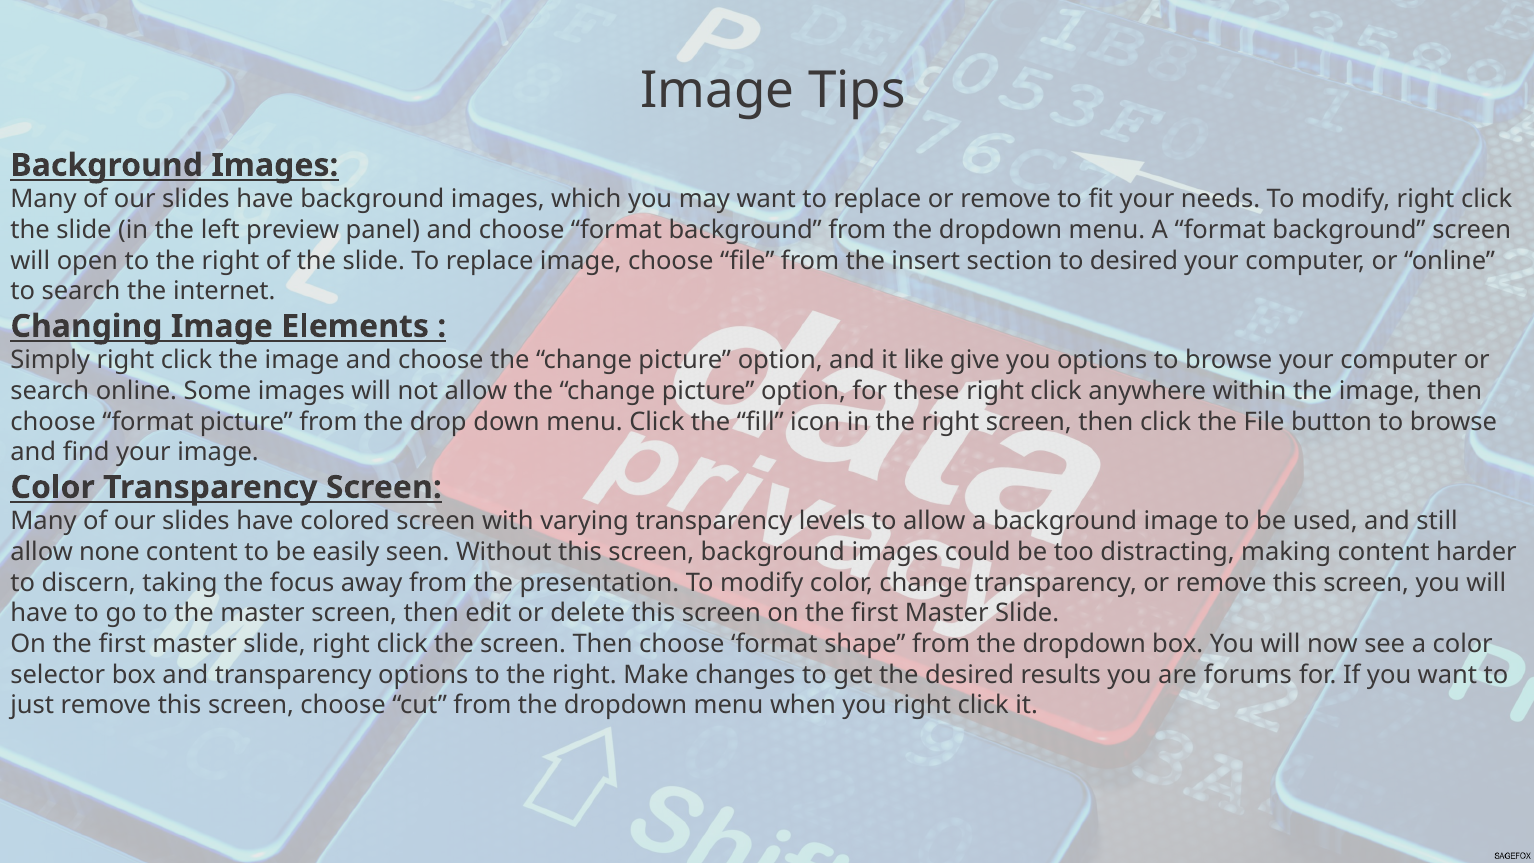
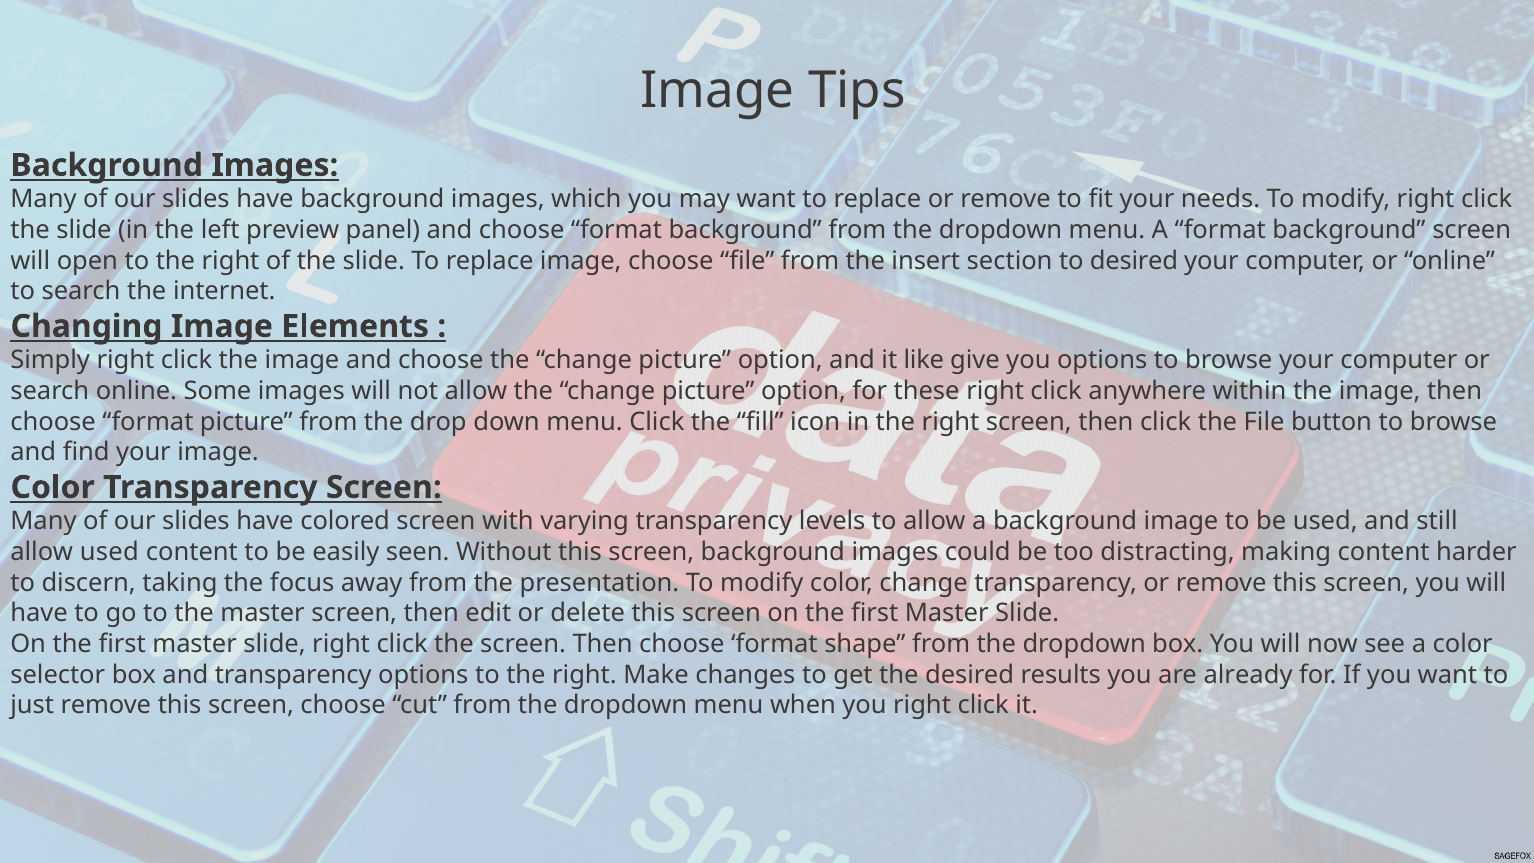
allow none: none -> used (109, 552)
forums: forums -> already (1248, 675)
